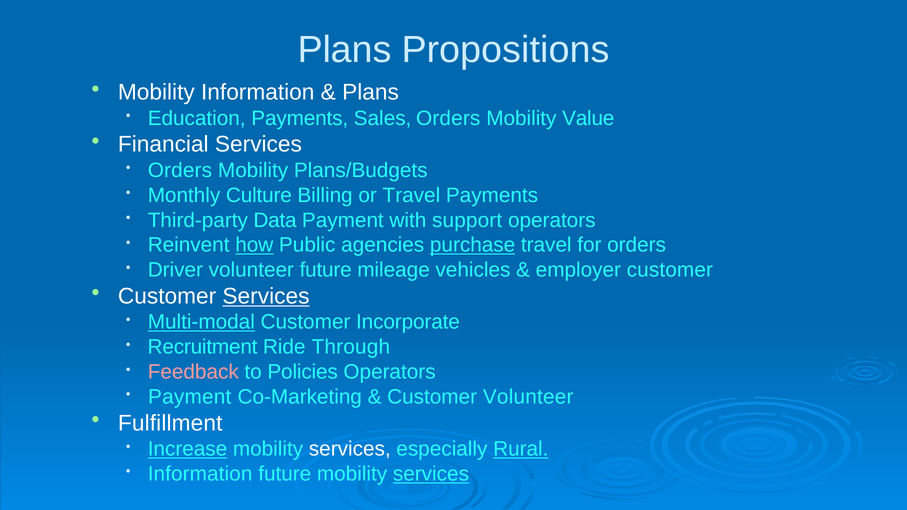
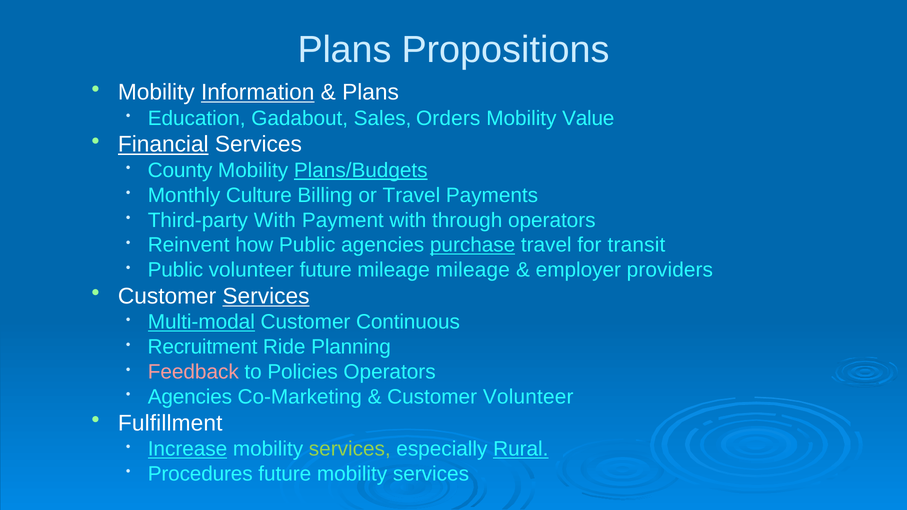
Information underline: none -> present (258, 92)
Education Payments: Payments -> Gadabout (300, 118)
Financial underline: none -> present (163, 144)
Orders: Orders -> County (180, 170)
Plans/Budgets underline: none -> present (361, 170)
Third-party Data: Data -> With (275, 220)
support: support -> through (467, 220)
how underline: present -> none (254, 245)
for orders: orders -> transit (636, 245)
Driver: Driver -> Public (175, 270)
mileage vehicles: vehicles -> mileage (473, 270)
employer customer: customer -> providers (670, 270)
Incorporate: Incorporate -> Continuous (408, 322)
Through: Through -> Planning (351, 347)
Payment: Payment -> Agencies (190, 397)
services colour: white -> light green (350, 449)
Information: Information -> Procedures (200, 474)
services underline: present -> none (431, 474)
